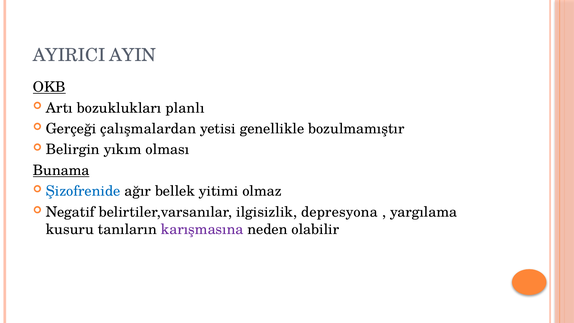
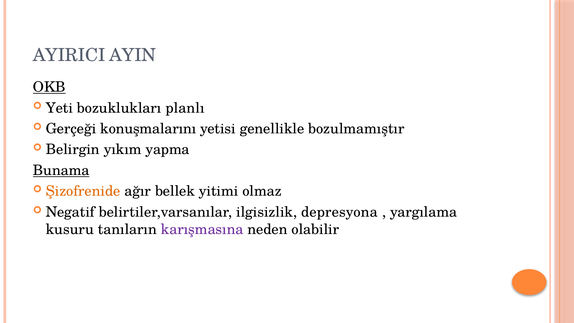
Artı: Artı -> Yeti (59, 108)
çalışmalardan: çalışmalardan -> konuşmalarını (148, 129)
olması: olması -> yapma (168, 150)
Şizofrenide colour: blue -> orange (83, 191)
